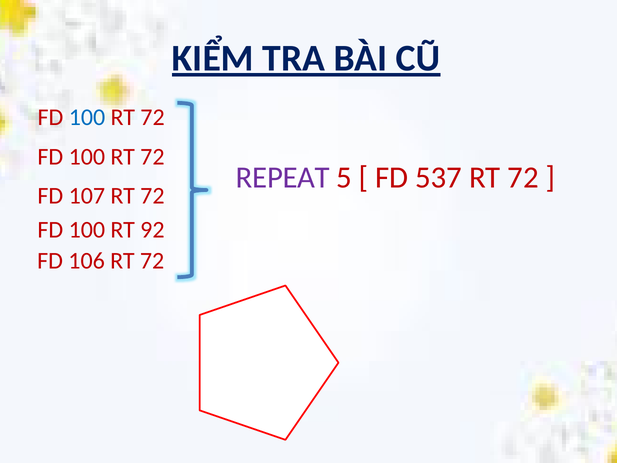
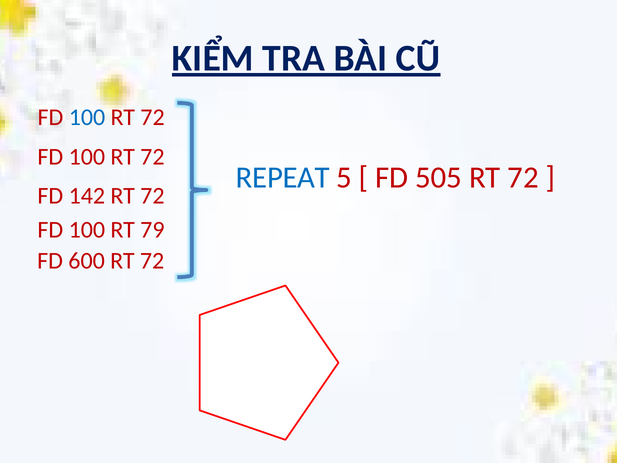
REPEAT colour: purple -> blue (283, 178)
537: 537 -> 505 (439, 178)
107: 107 -> 142 (87, 196)
92: 92 -> 79 (152, 230)
106: 106 -> 600 (87, 261)
